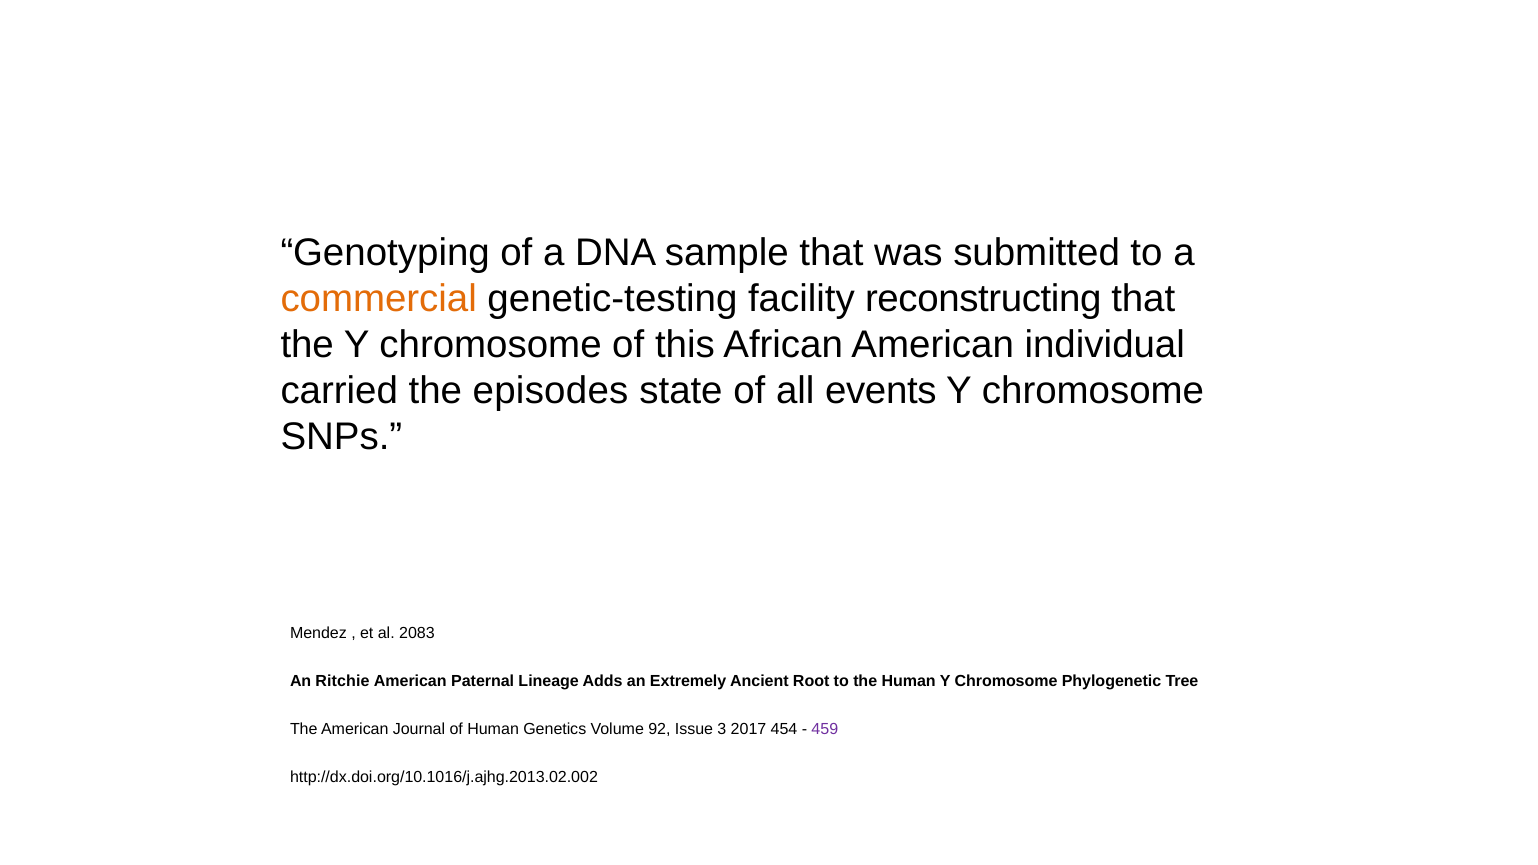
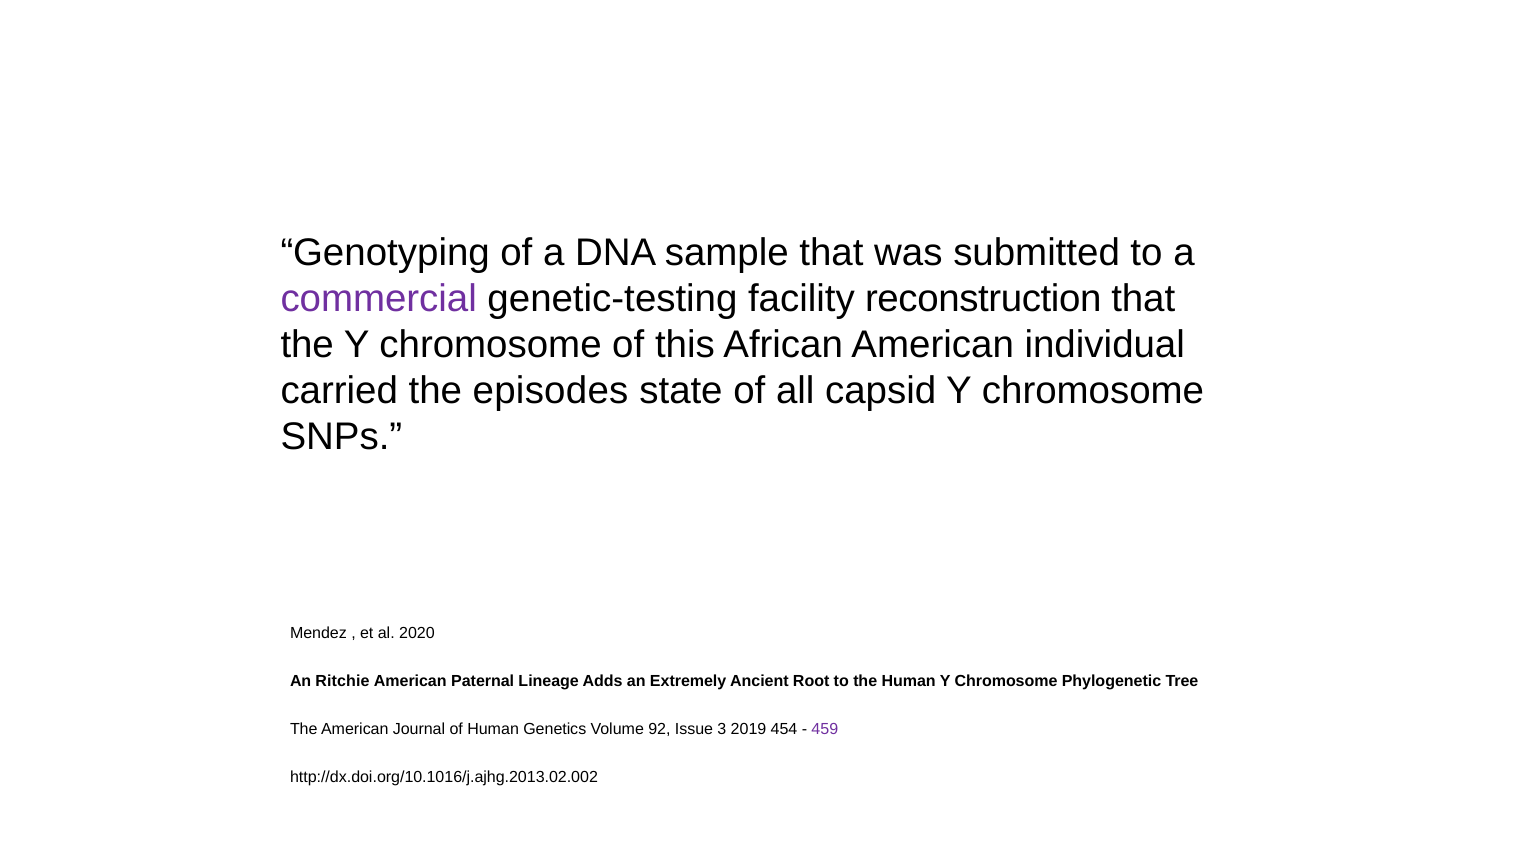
commercial colour: orange -> purple (379, 299)
reconstructing: reconstructing -> reconstruction (983, 299)
events: events -> capsid (881, 391)
2083: 2083 -> 2020 (417, 633)
2017: 2017 -> 2019 (749, 729)
